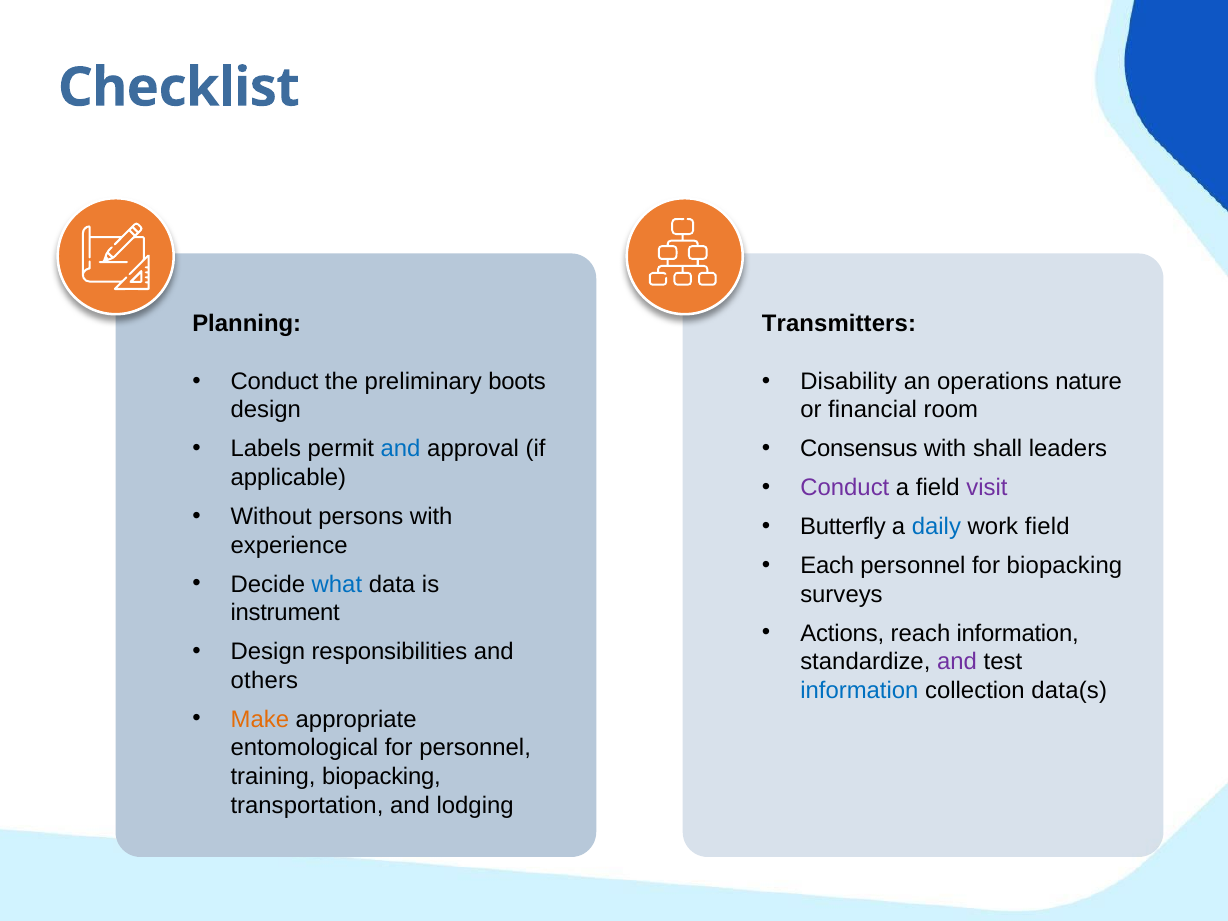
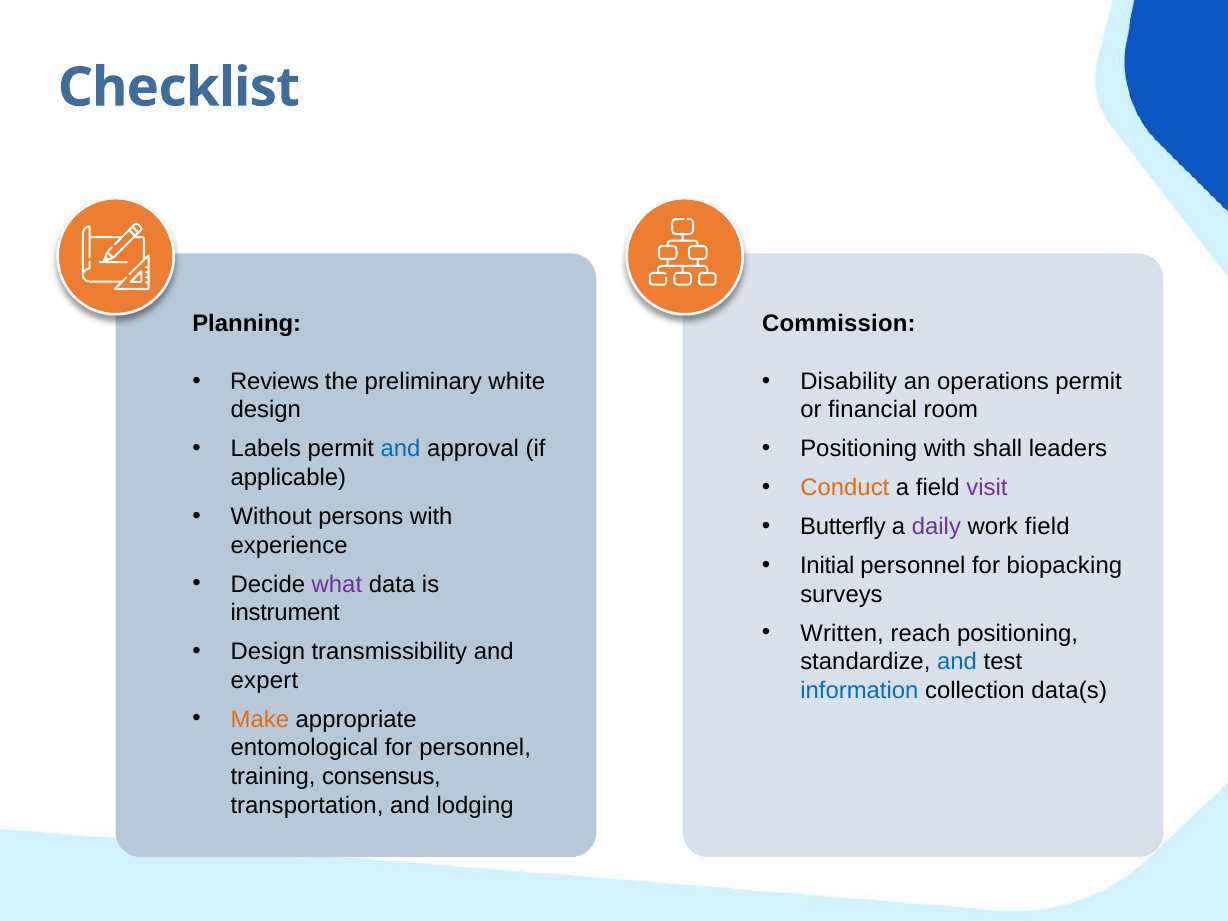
Transmitters: Transmitters -> Commission (839, 324)
Conduct: Conduct -> Reviews (275, 381)
boots: boots -> white (517, 381)
operations nature: nature -> permit (1089, 381)
Consensus: Consensus -> Positioning (859, 449)
Conduct colour: purple -> orange (845, 488)
daily colour: blue -> purple (936, 527)
Each: Each -> Initial (827, 566)
what colour: blue -> purple (337, 584)
Actions: Actions -> Written (842, 633)
reach information: information -> positioning (1018, 633)
responsibilities: responsibilities -> transmissibility (389, 652)
and colour: purple -> blue (957, 662)
others: others -> expert (264, 680)
training biopacking: biopacking -> consensus (382, 777)
